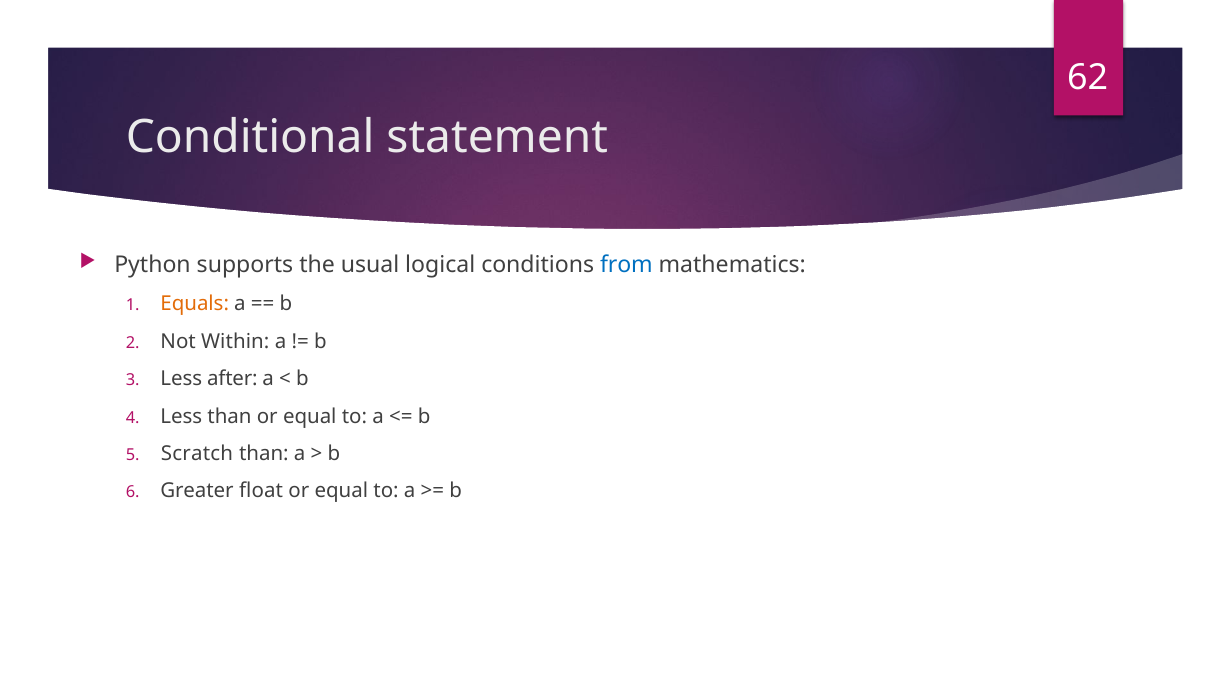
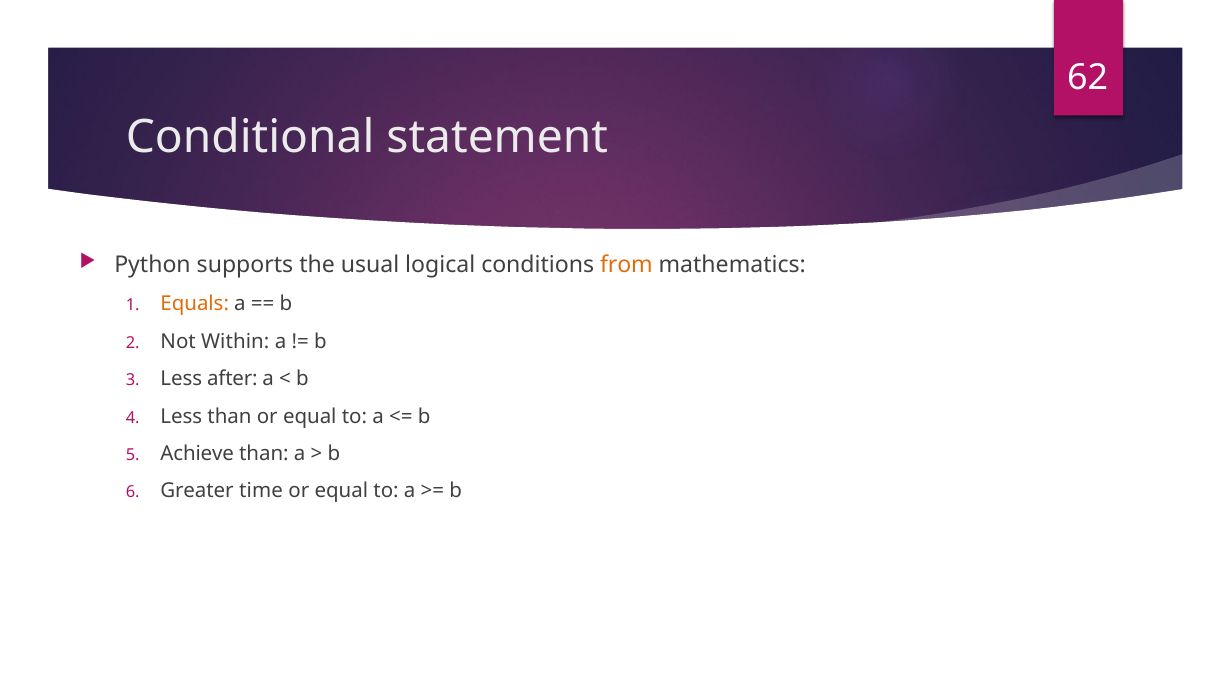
from colour: blue -> orange (626, 265)
Scratch: Scratch -> Achieve (197, 453)
float: float -> time (261, 491)
